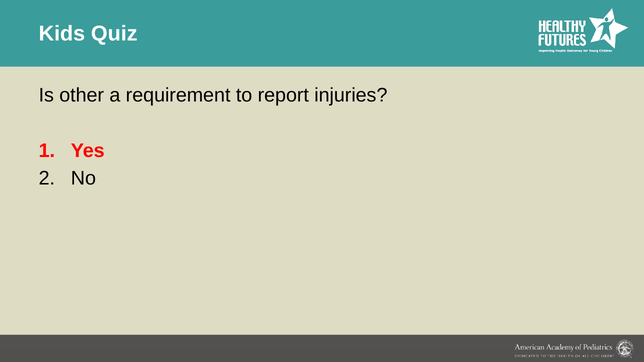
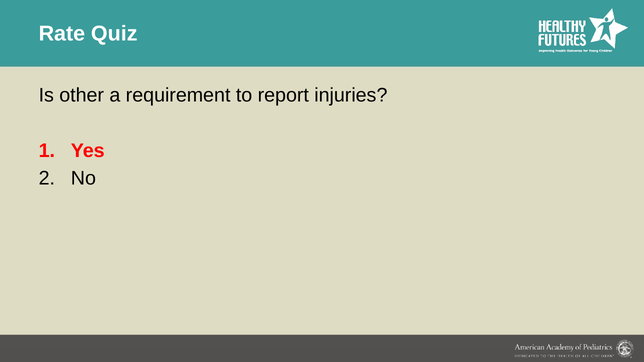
Kids: Kids -> Rate (62, 34)
